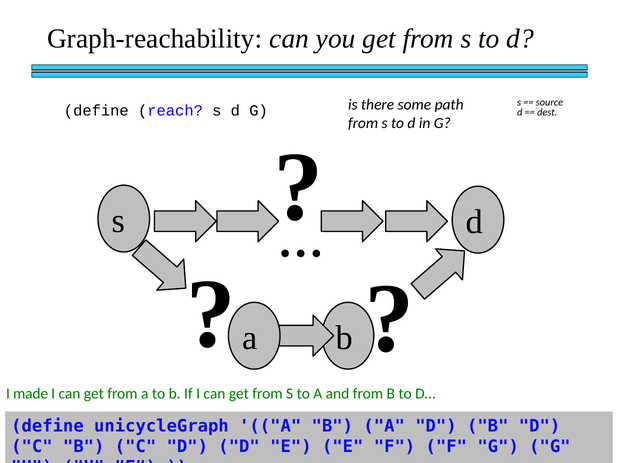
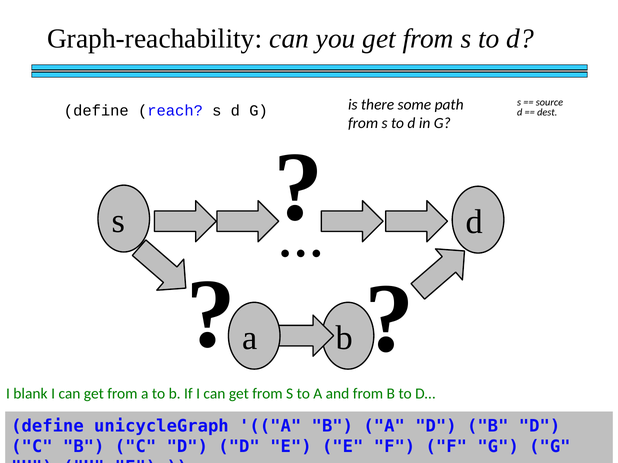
made: made -> blank (30, 394)
